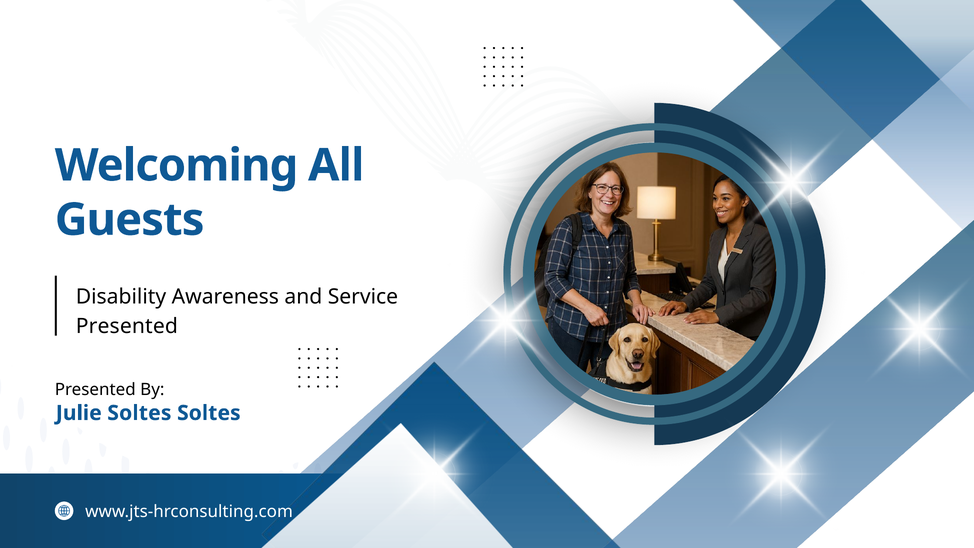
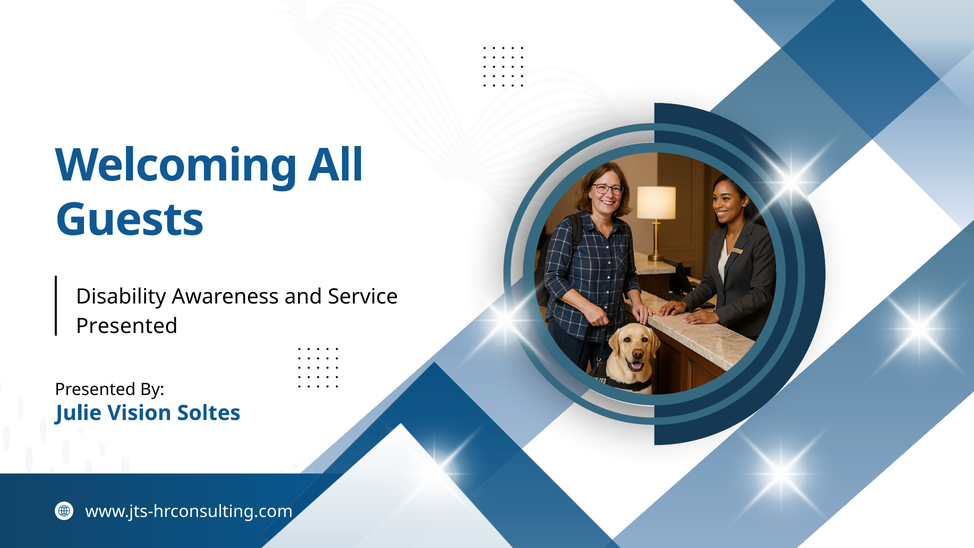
Julie Soltes: Soltes -> Vision (139, 413)
